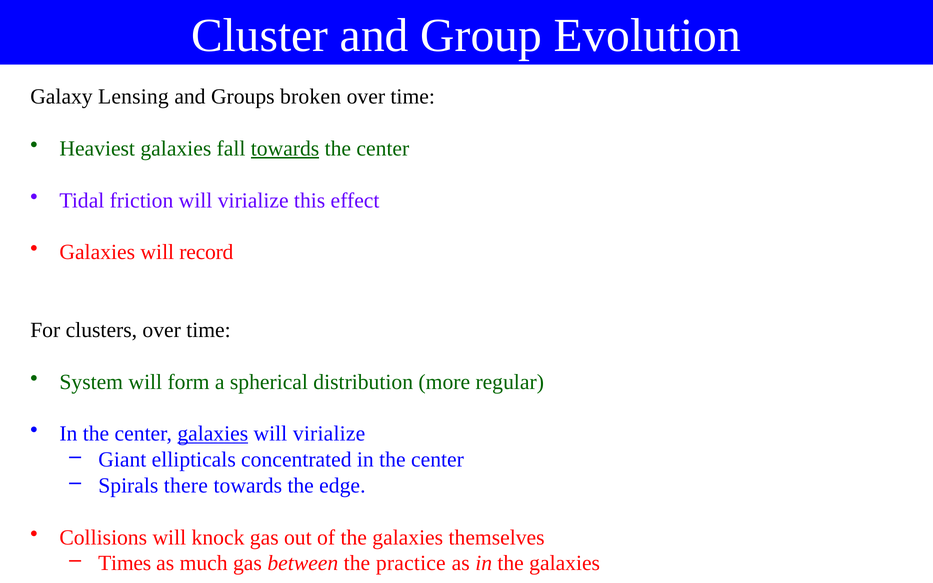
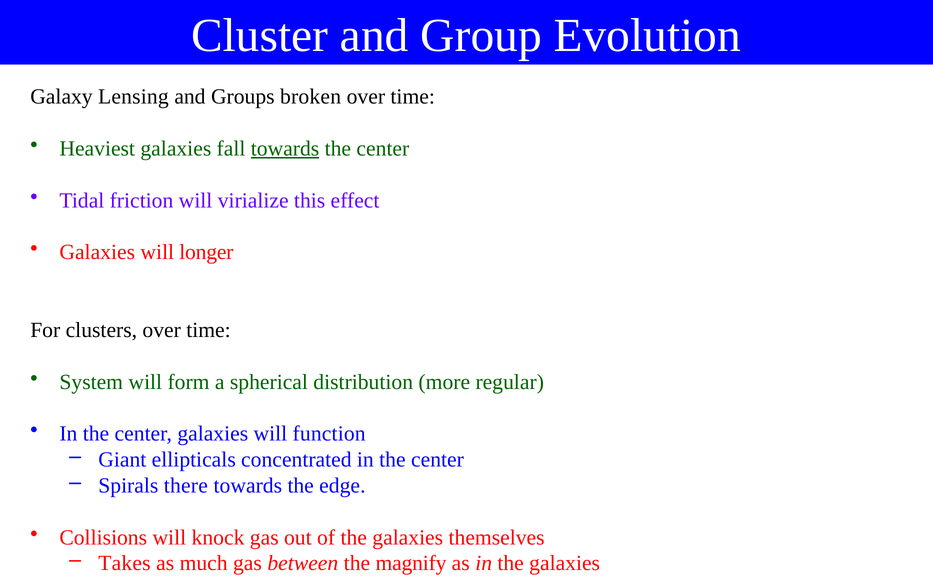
record: record -> longer (206, 252)
galaxies underline: present -> none (213, 434)
virialize: virialize -> function (329, 434)
Times: Times -> Takes (124, 563)
practice: practice -> magnify (411, 563)
